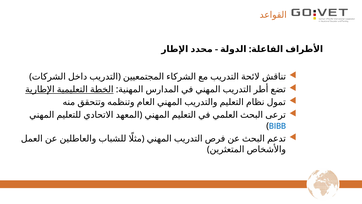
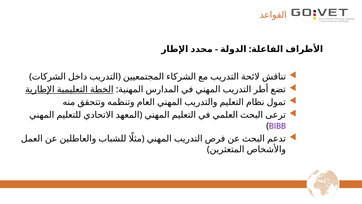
BIBB colour: blue -> purple (277, 126)
